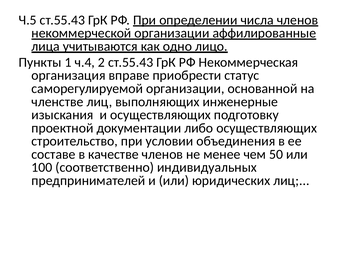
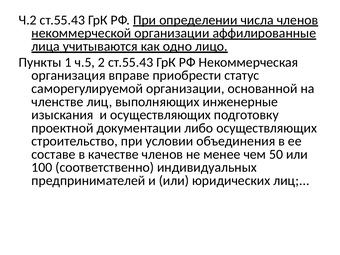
Ч.5: Ч.5 -> Ч.2 (28, 20)
ч.4: ч.4 -> ч.5 (85, 62)
